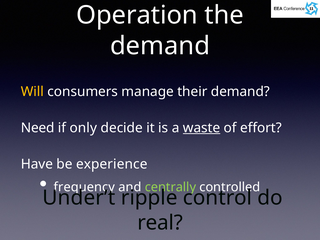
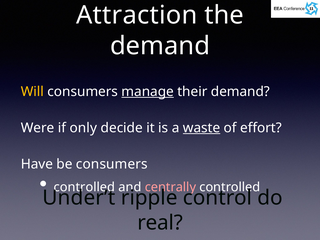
Operation: Operation -> Attraction (137, 15)
manage underline: none -> present (148, 92)
Need: Need -> Were (38, 128)
be experience: experience -> consumers (112, 164)
frequency: frequency -> controlled (84, 187)
centrally colour: light green -> pink (170, 187)
